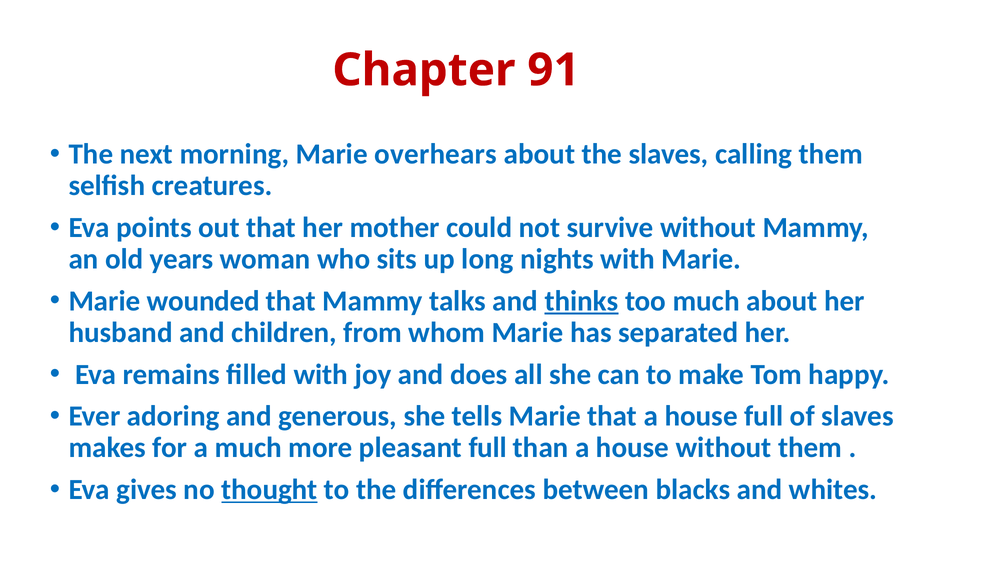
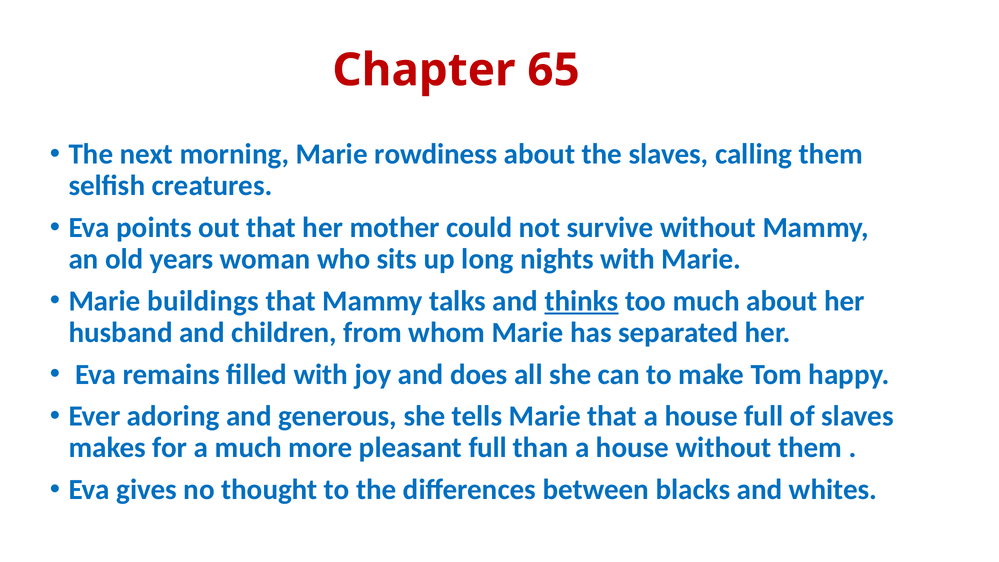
91: 91 -> 65 (554, 70)
overhears: overhears -> rowdiness (436, 154)
wounded: wounded -> buildings (203, 301)
thought underline: present -> none (269, 490)
